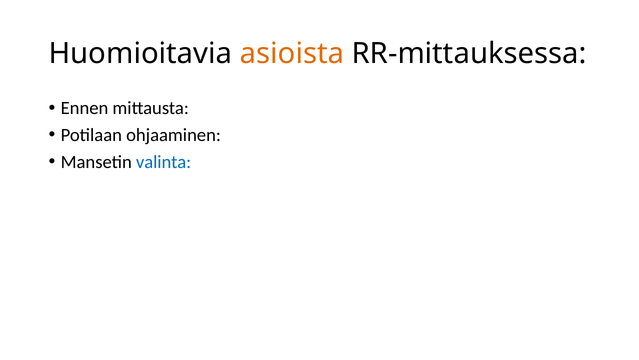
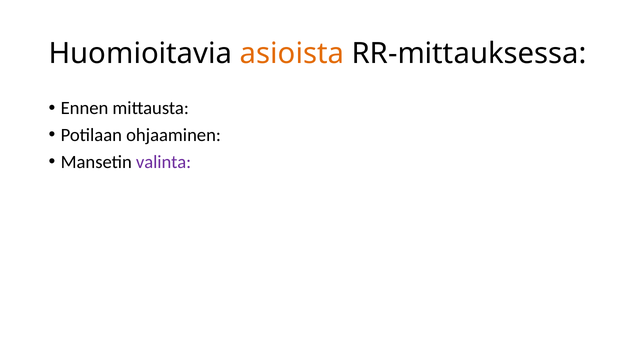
valinta colour: blue -> purple (164, 162)
